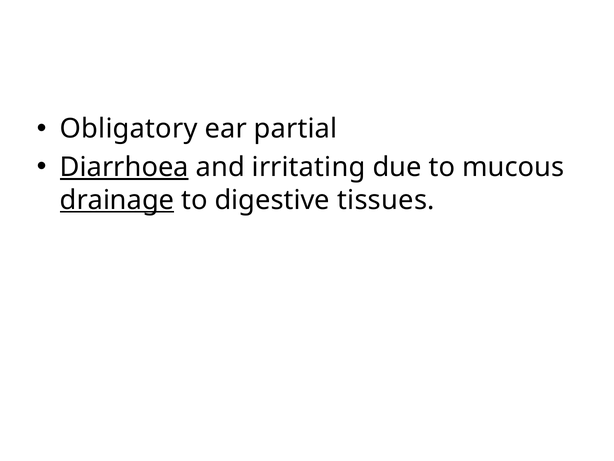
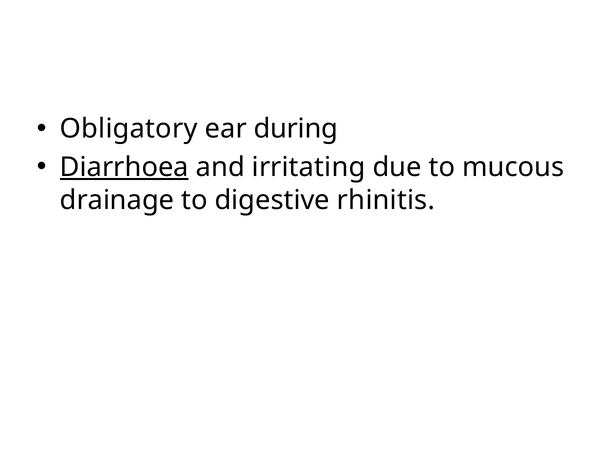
partial: partial -> during (296, 129)
drainage underline: present -> none (117, 200)
tissues: tissues -> rhinitis (386, 200)
